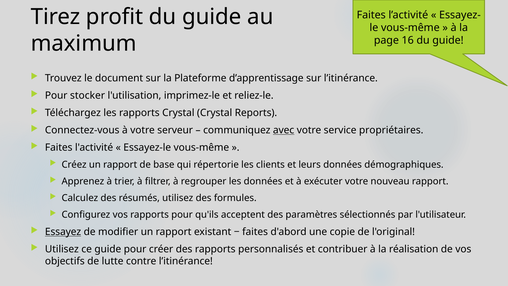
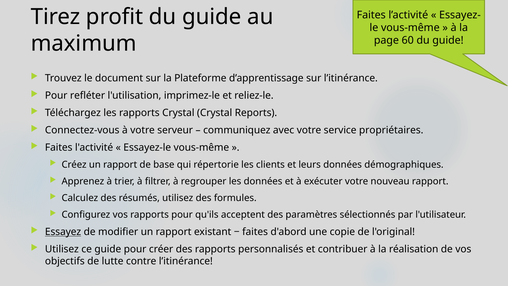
16: 16 -> 60 (408, 40)
stocker: stocker -> refléter (88, 95)
avec underline: present -> none (284, 130)
